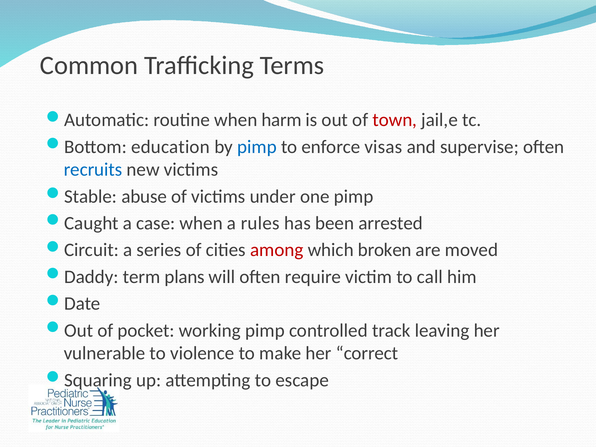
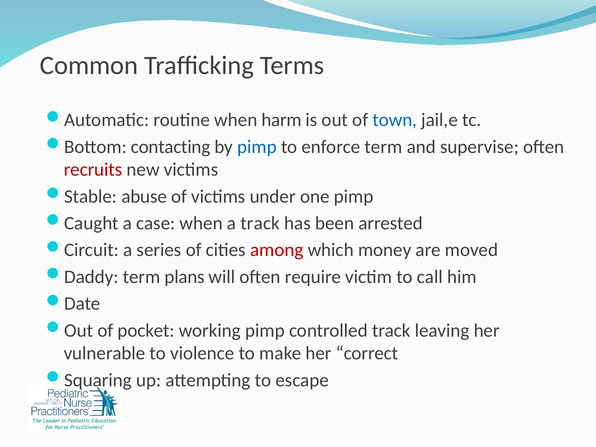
town colour: red -> blue (395, 120)
education: education -> contacting (171, 147)
enforce visas: visas -> term (383, 147)
recruits colour: blue -> red (93, 170)
a rules: rules -> track (260, 223)
broken: broken -> money (385, 250)
